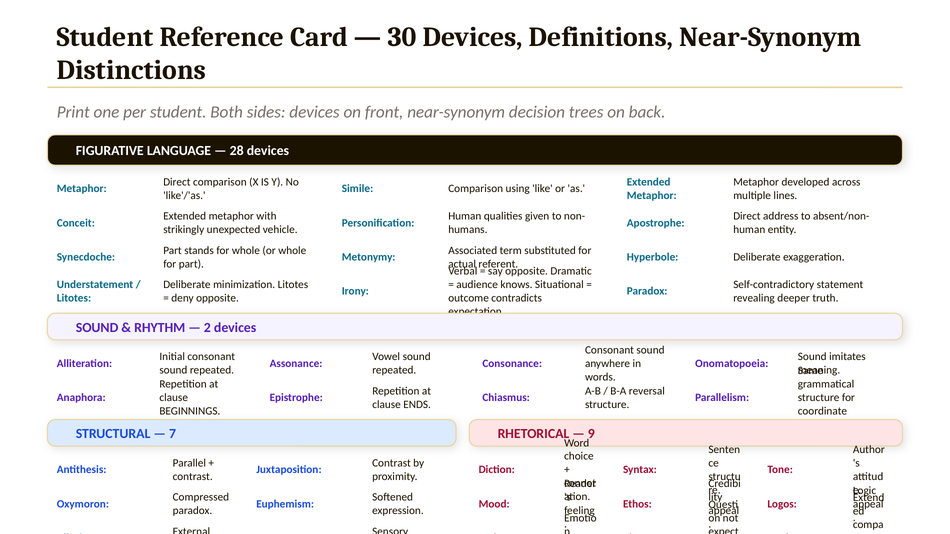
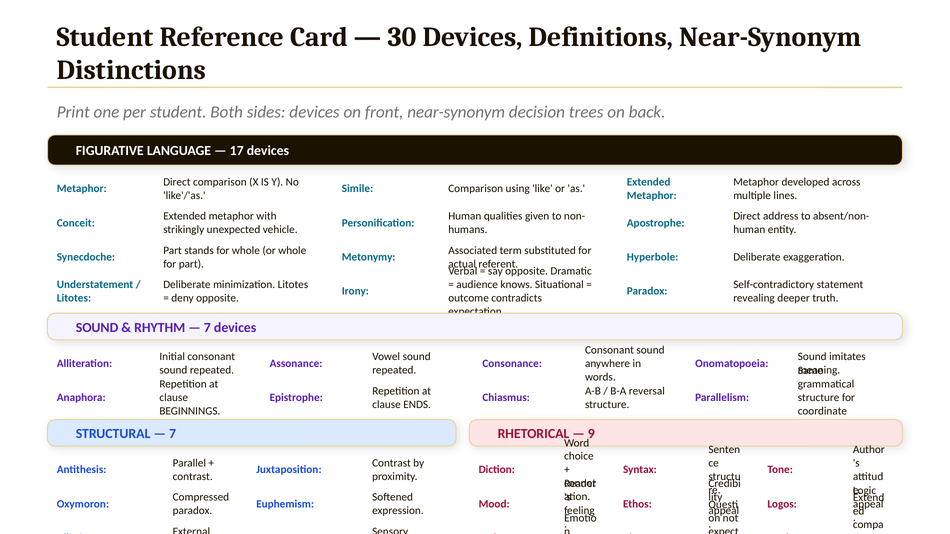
28: 28 -> 17 (237, 151)
2: 2 -> 7 (207, 328)
